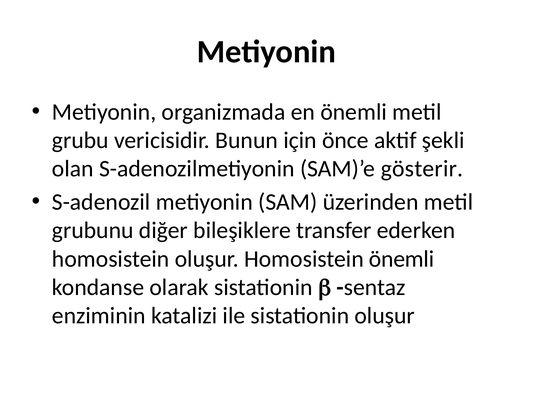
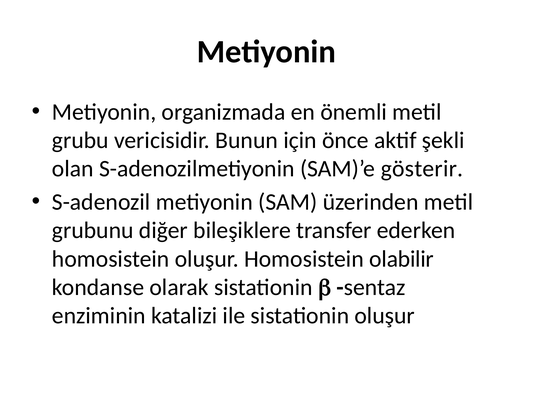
Homosistein önemli: önemli -> olabilir (402, 259)
